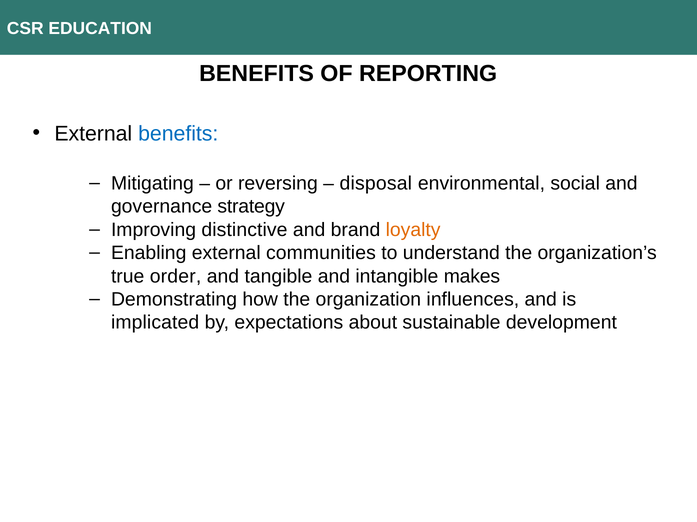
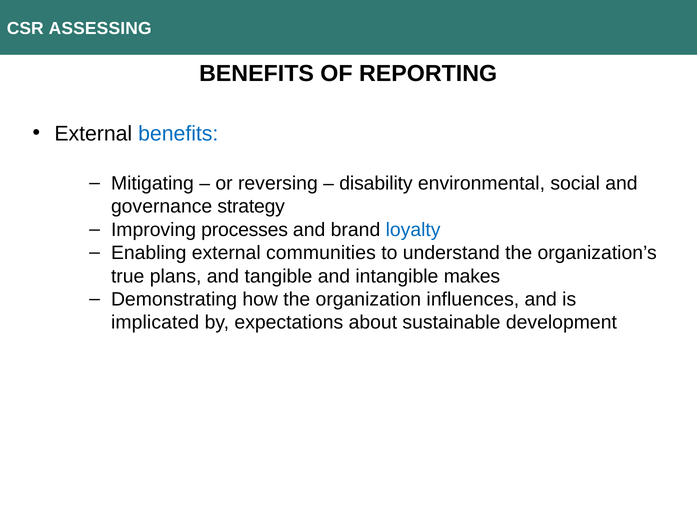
EDUCATION: EDUCATION -> ASSESSING (100, 29)
disposal: disposal -> disability (376, 184)
distinctive: distinctive -> processes (245, 230)
loyalty colour: orange -> blue (413, 230)
order: order -> plans (176, 277)
